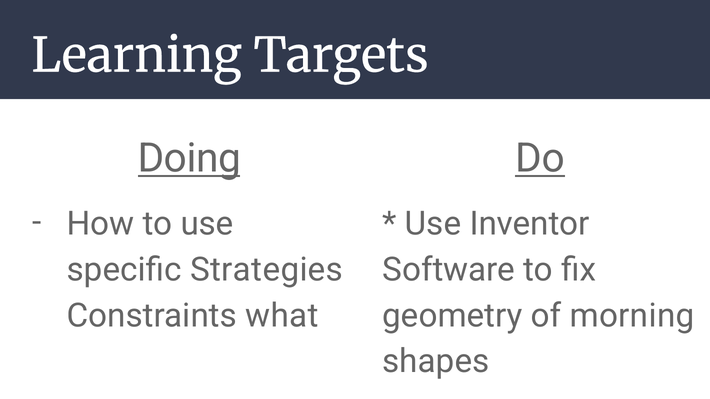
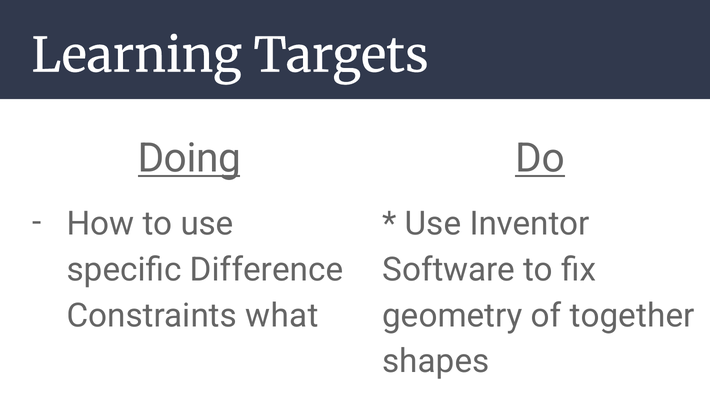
Strategies: Strategies -> Difference (267, 270)
morning: morning -> together (632, 316)
